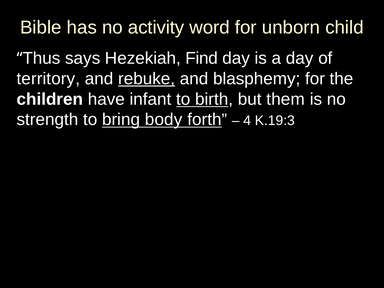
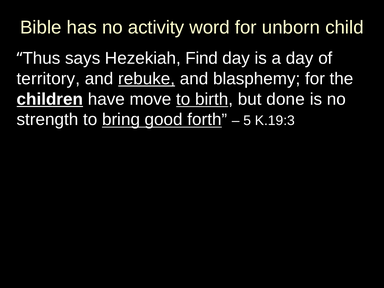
children underline: none -> present (50, 99)
infant: infant -> move (150, 99)
them: them -> done (286, 99)
body: body -> good (164, 120)
4: 4 -> 5 (247, 121)
